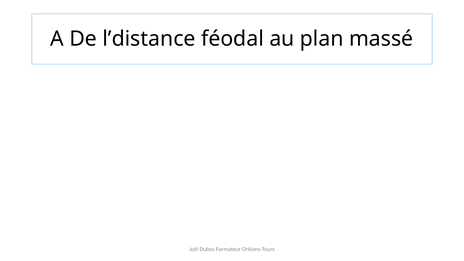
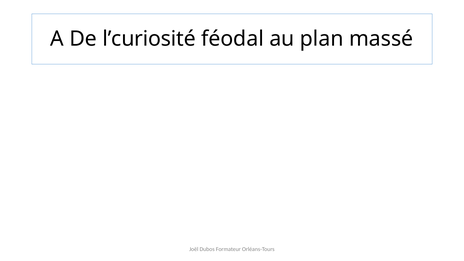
l’distance: l’distance -> l’curiosité (149, 39)
